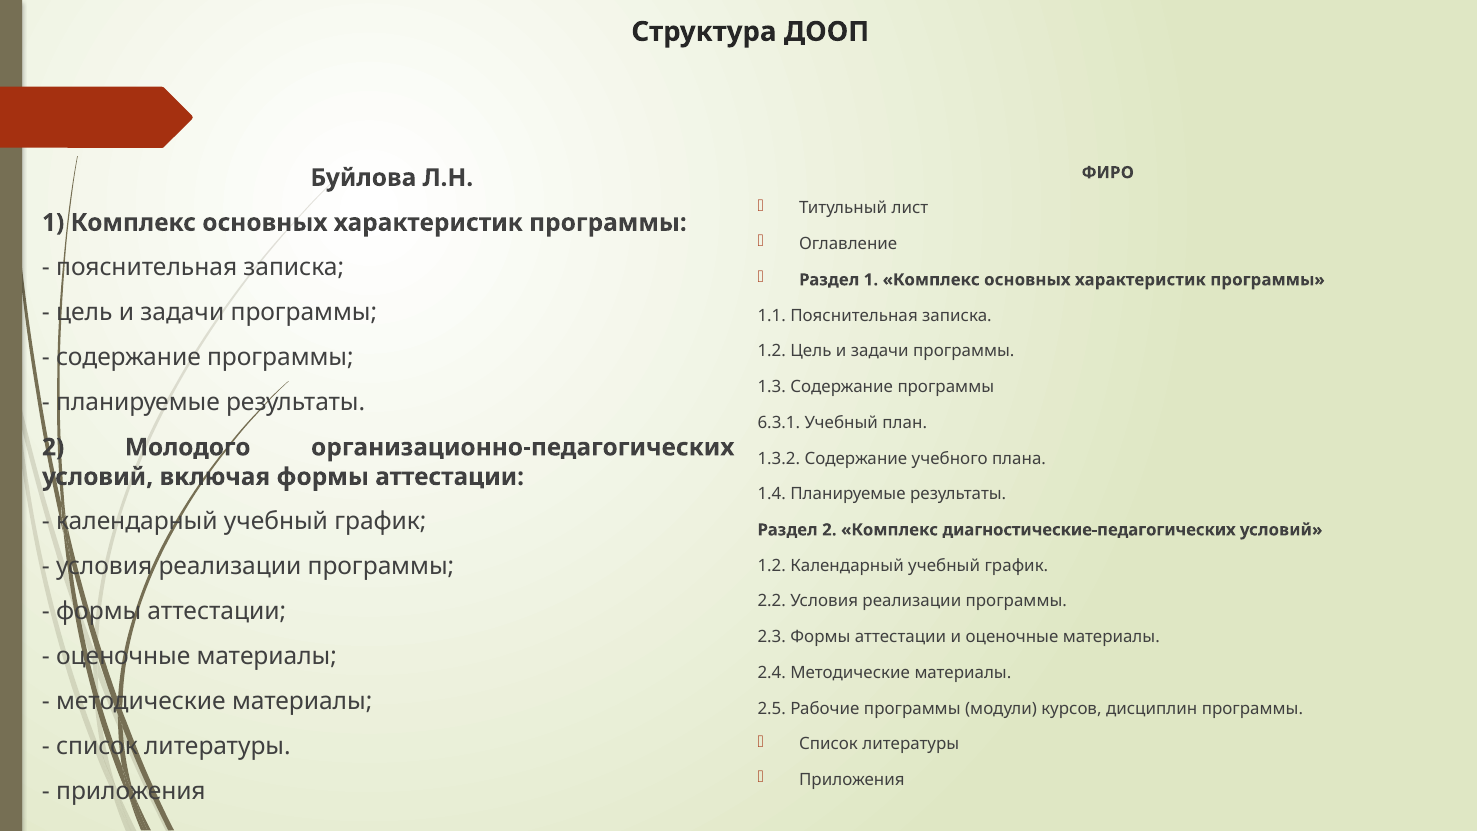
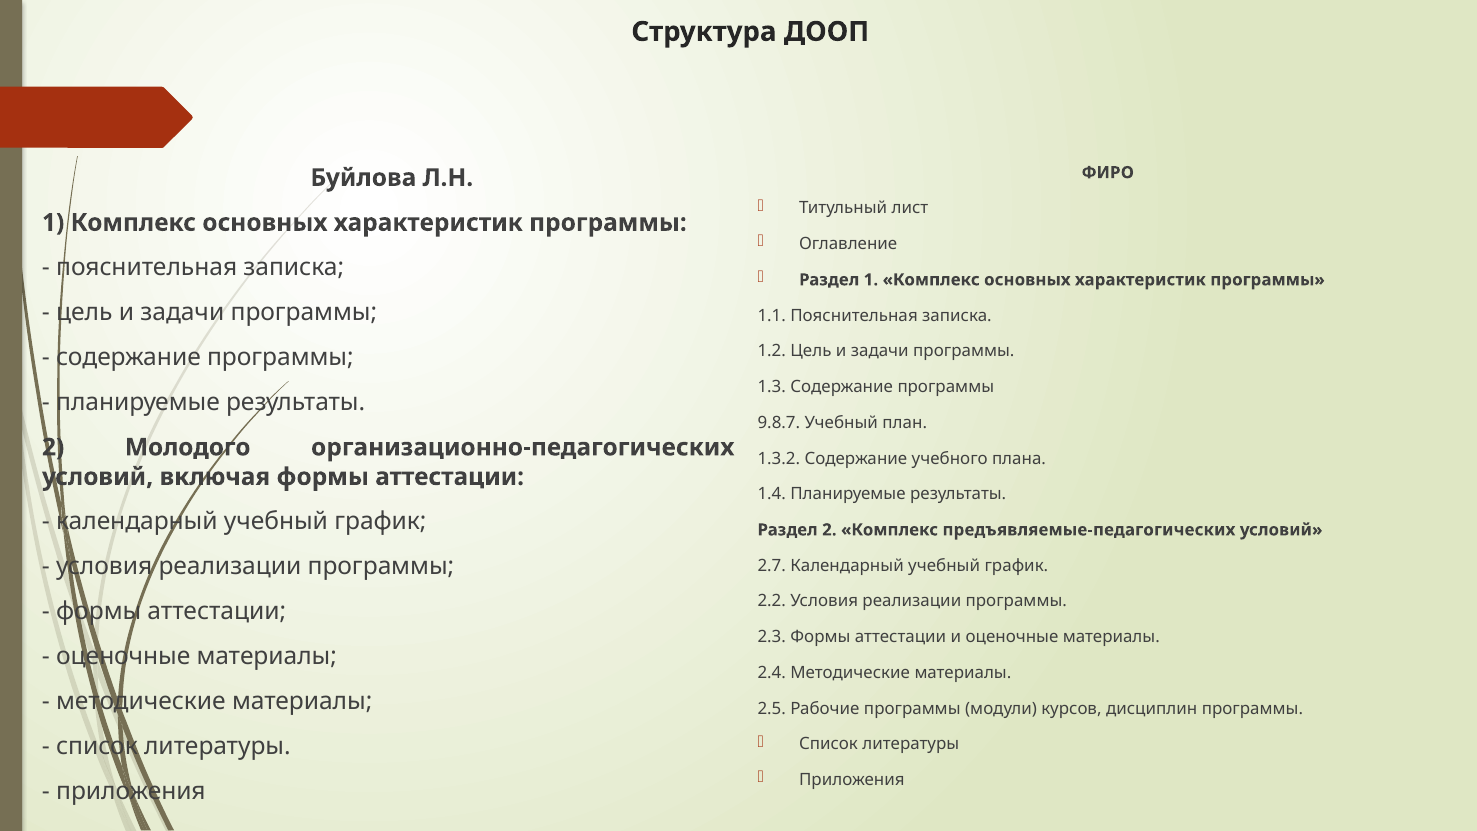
6.3.1: 6.3.1 -> 9.8.7 (779, 423)
диагностические-педагогических: диагностические-педагогических -> предъявляемые-педагогических (1089, 530)
1.2: 1.2 -> 2.7 (772, 565)
